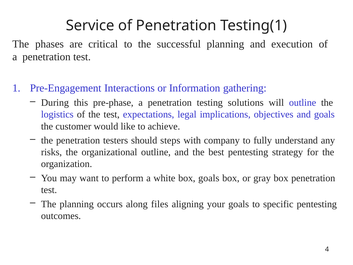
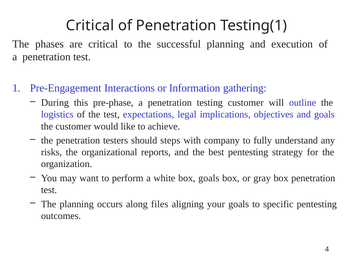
Service: Service -> Critical (90, 26)
testing solutions: solutions -> customer (246, 103)
organizational outline: outline -> reports (156, 152)
